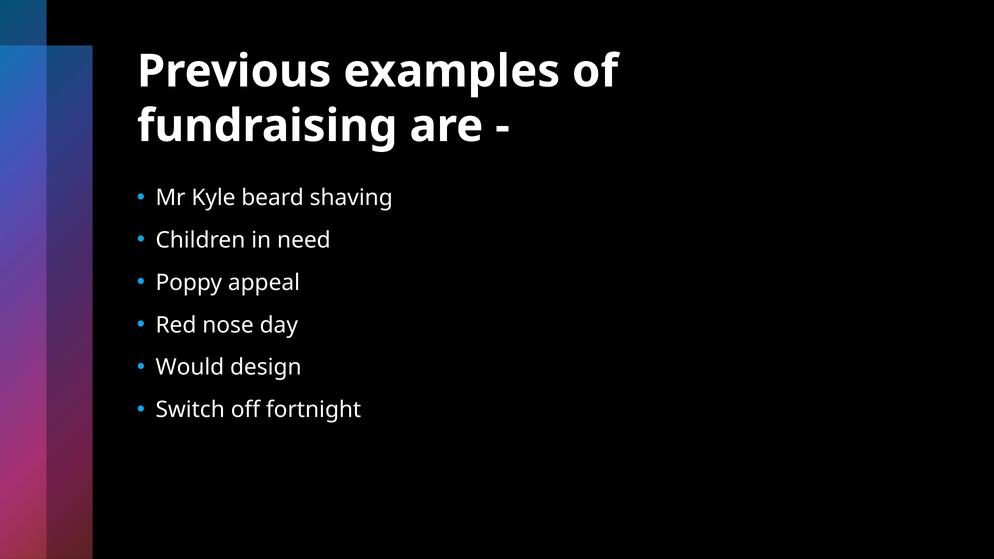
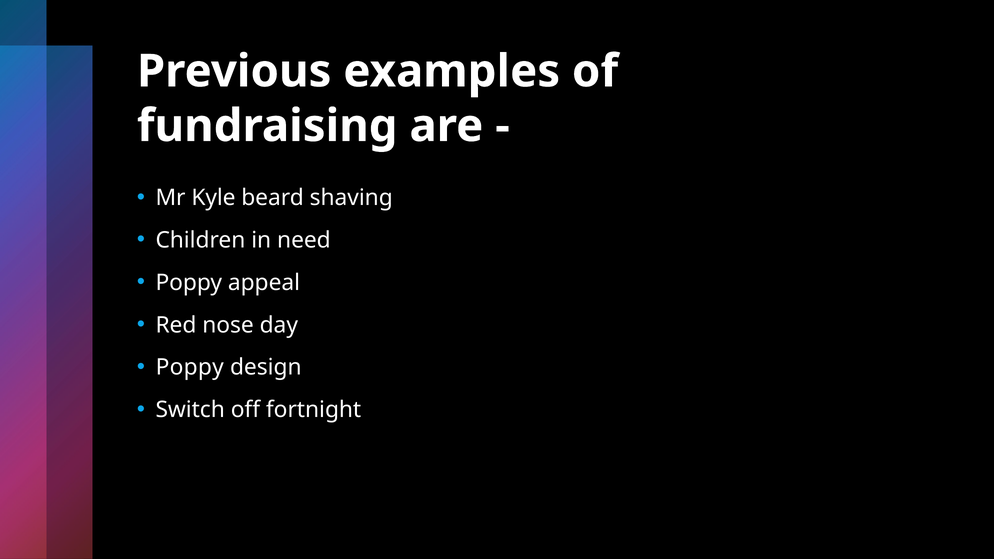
Would: Would -> Poppy (190, 368)
